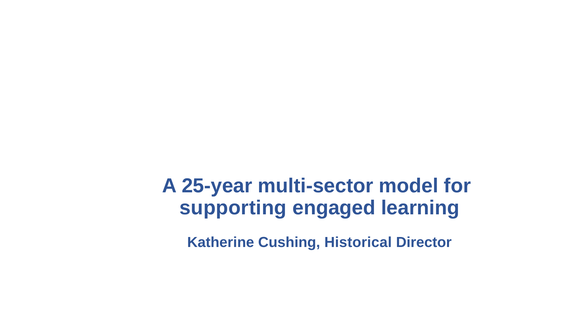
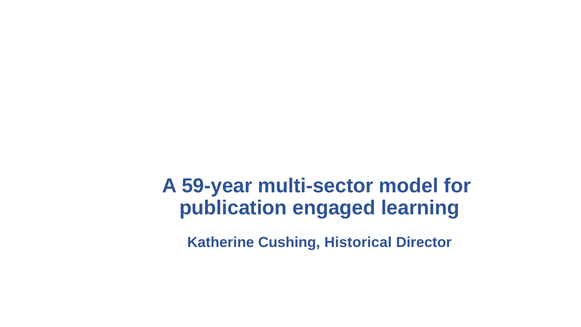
25-year: 25-year -> 59-year (217, 186)
supporting: supporting -> publication (233, 208)
